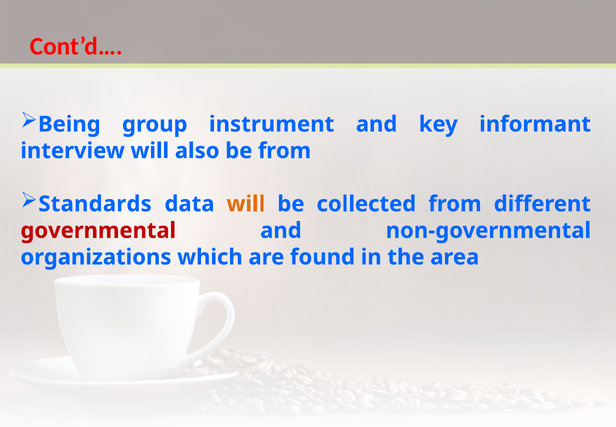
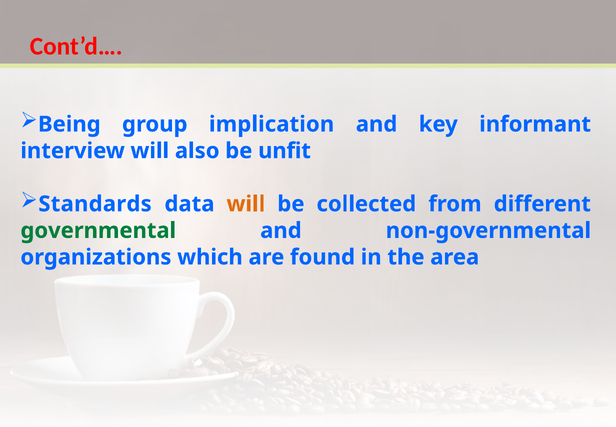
instrument: instrument -> implication (272, 124)
be from: from -> unfit (284, 151)
governmental colour: red -> green (98, 230)
